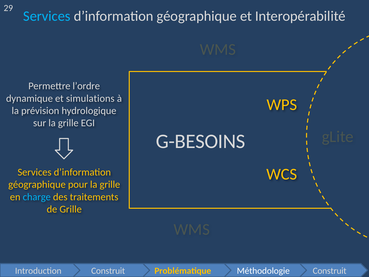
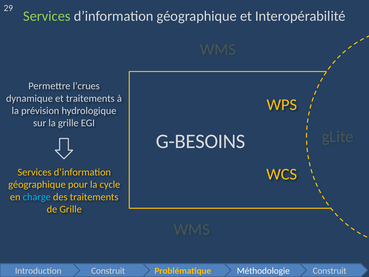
Services colour: light blue -> light green (47, 16)
l’ordre: l’ordre -> l’crues (86, 86)
et simulations: simulations -> traitements (90, 98)
pour la grille: grille -> cycle (110, 184)
